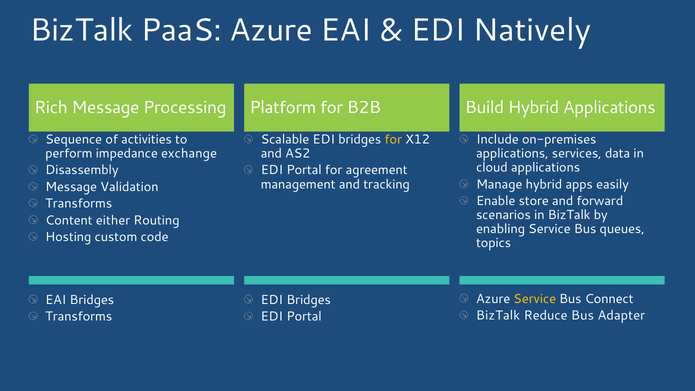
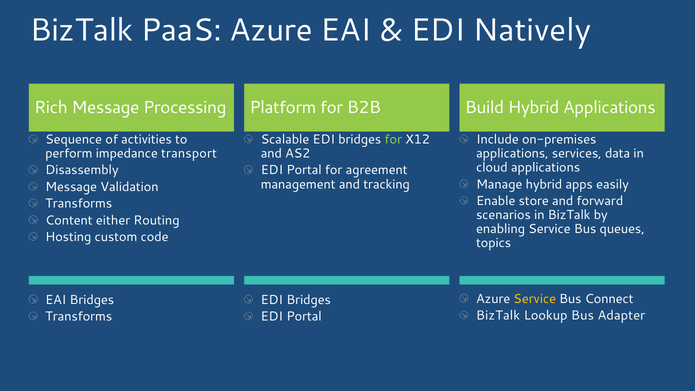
for colour: yellow -> light green (393, 139)
exchange: exchange -> transport (189, 153)
Reduce: Reduce -> Lookup (546, 315)
